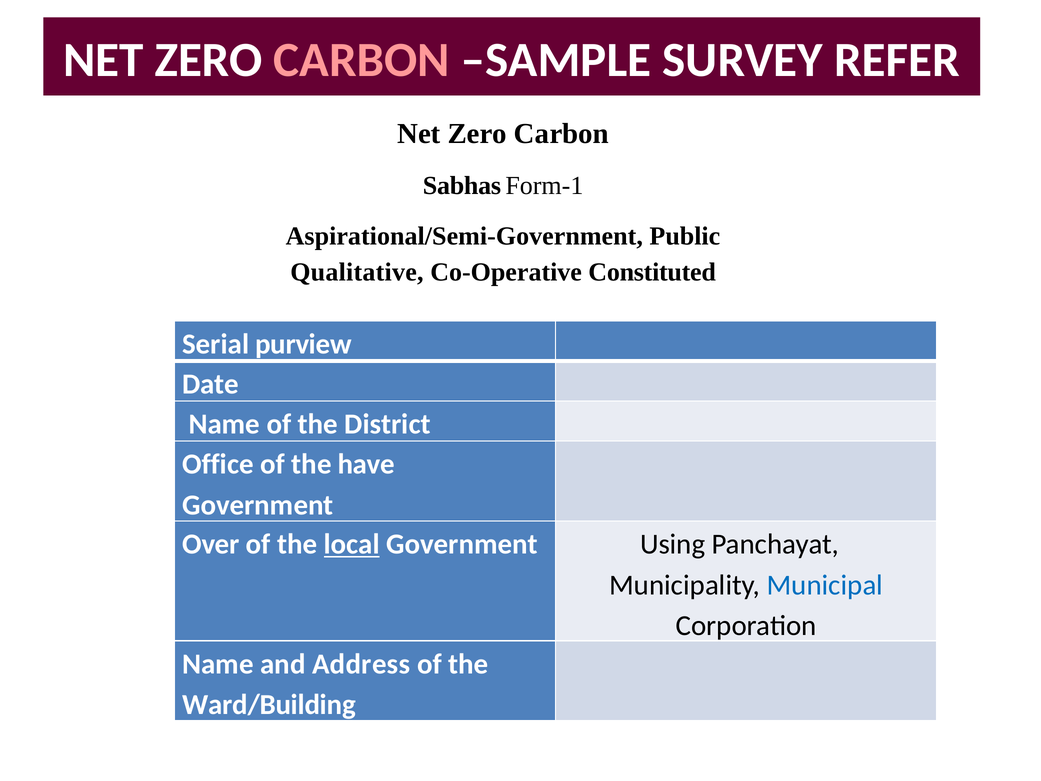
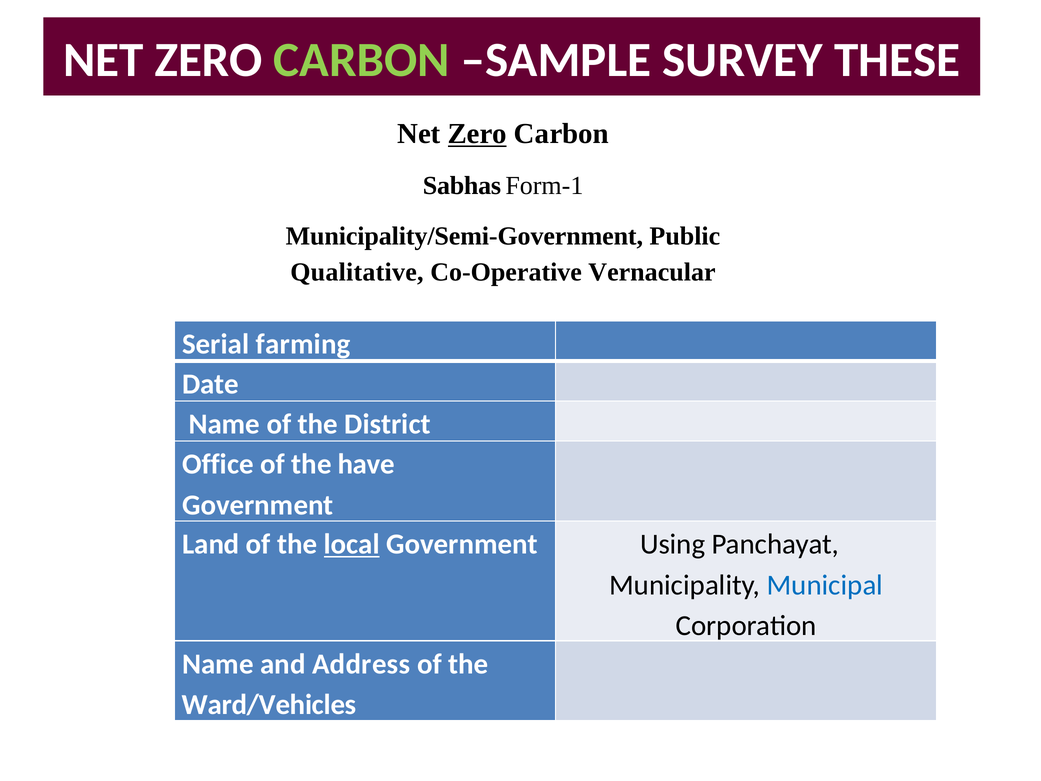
CARBON colour: pink -> light green (362, 60)
REFER: REFER -> THESE (897, 60)
Zero underline: none -> present (477, 134)
Aspirational/Semi-Government: Aspirational/Semi-Government -> Municipality/Semi-Government (464, 236)
Constituted: Constituted -> Vernacular (652, 272)
purview: purview -> farming (303, 344)
Over: Over -> Land (211, 544)
Ward/Building: Ward/Building -> Ward/Vehicles (269, 705)
